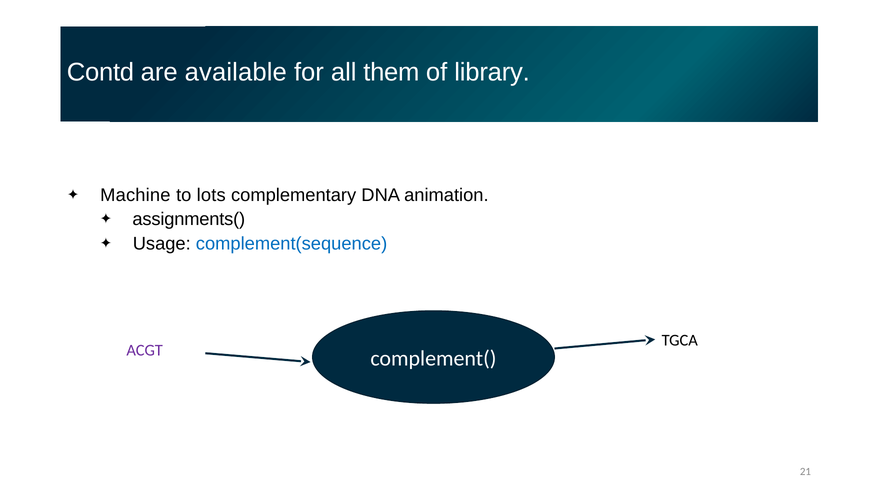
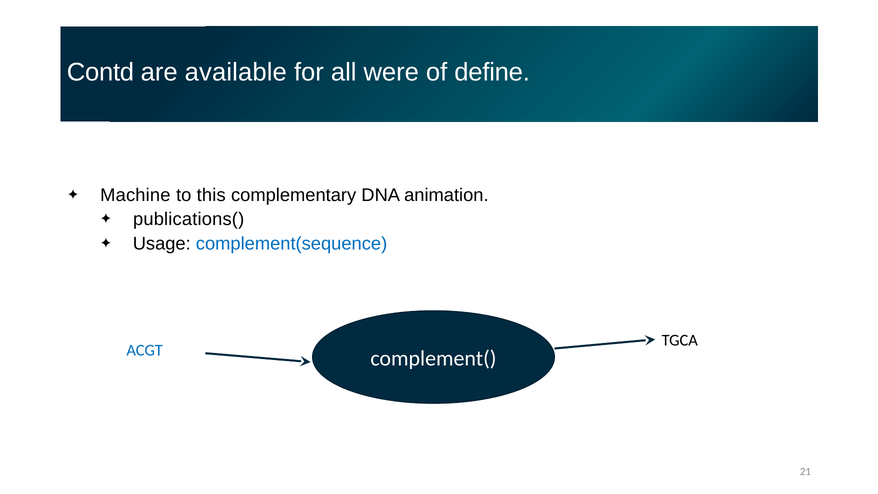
them: them -> were (391, 72)
library: library -> define (492, 72)
lots: lots -> this (211, 195)
assignments(: assignments( -> publications( (189, 219)
ACGT colour: purple -> blue (145, 350)
